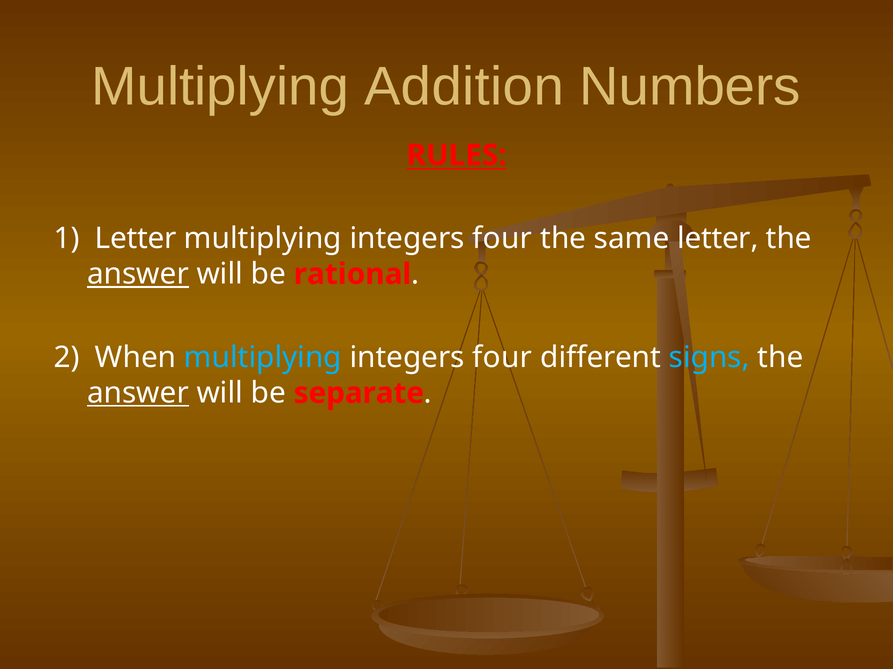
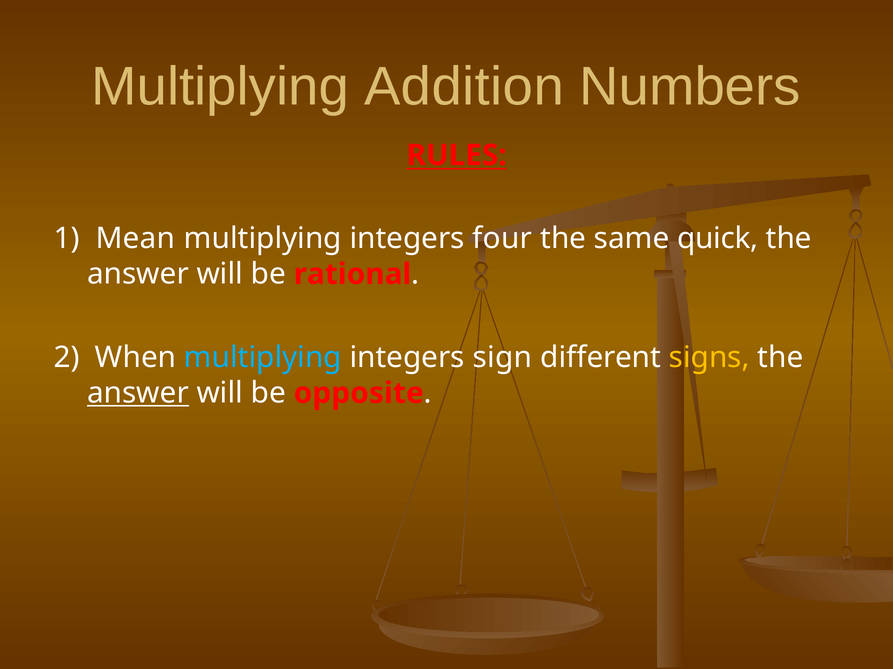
1 Letter: Letter -> Mean (135, 239)
same letter: letter -> quick (718, 239)
answer underline: present -> none (138, 274)
four: four -> sign (502, 358)
signs colour: light blue -> yellow (709, 358)
separate: separate -> opposite (359, 394)
